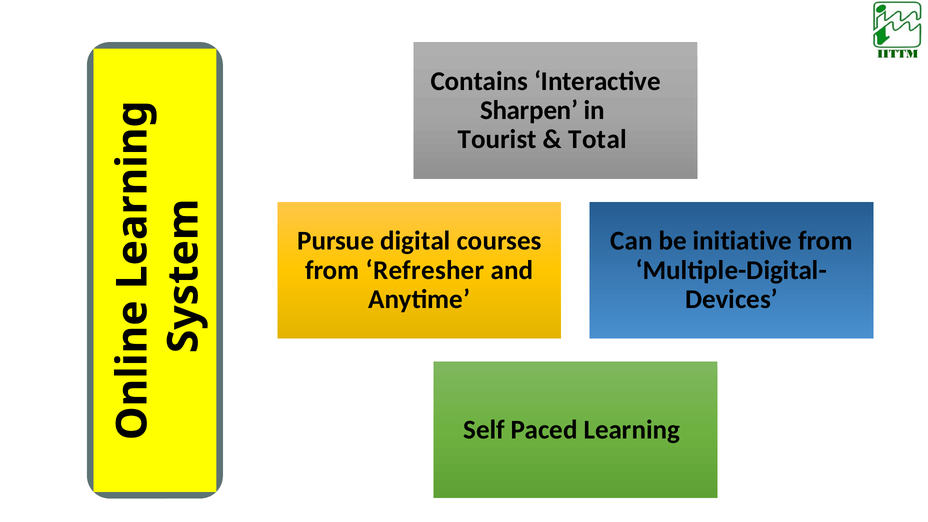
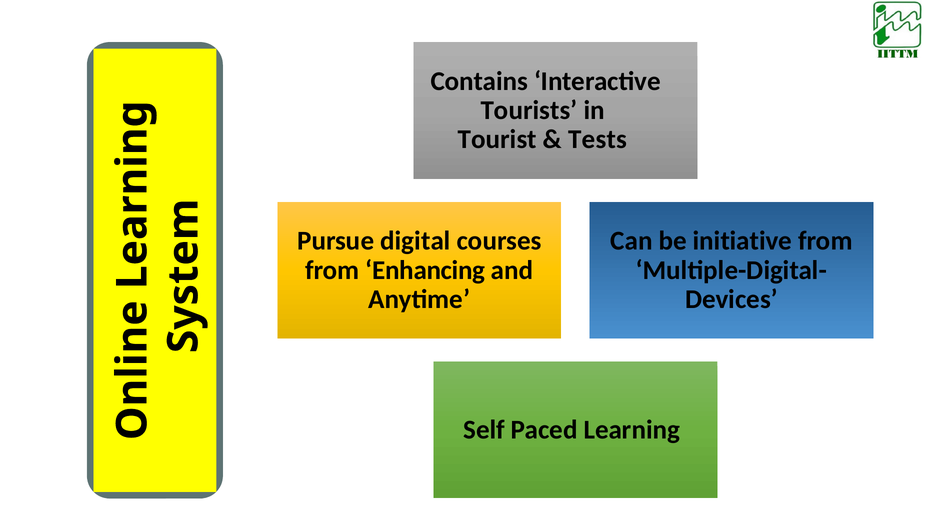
Sharpen: Sharpen -> Tourists (529, 110)
Total: Total -> Tests (598, 140)
Refresher: Refresher -> Enhancing (425, 270)
